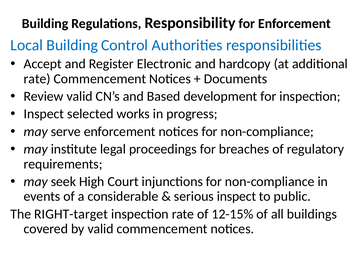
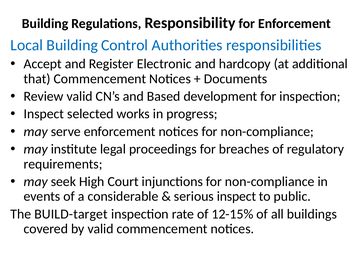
rate: rate -> that (37, 79)
RIGHT-target: RIGHT-target -> BUILD-target (71, 214)
